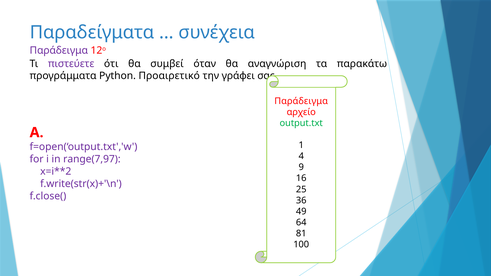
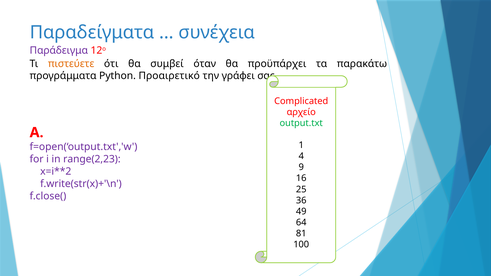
πιστεύετε colour: purple -> orange (71, 64)
αναγνώριση: αναγνώριση -> προϋπάρχει (277, 64)
Παράδειγμα: Παράδειγμα -> Complicated (301, 101)
range(7,97: range(7,97 -> range(2,23 (92, 159)
